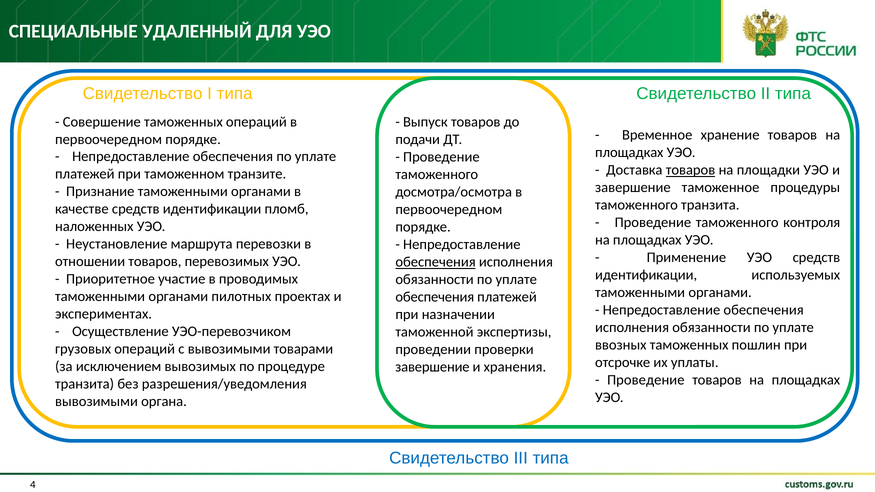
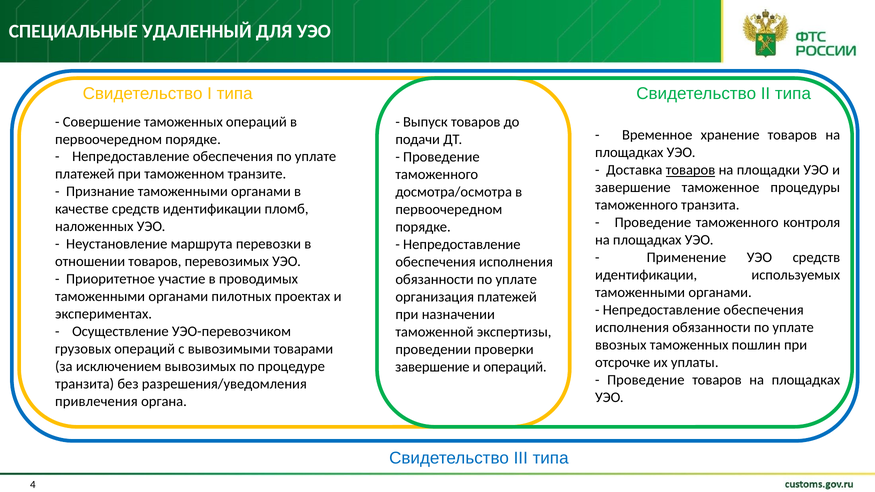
обеспечения underline: present -> none (436, 262)
обеспечения: обеспечения -> организация (435, 297)
и хранения: хранения -> операций (515, 367)
вывозимыми: вывозимыми -> привлечения (96, 402)
